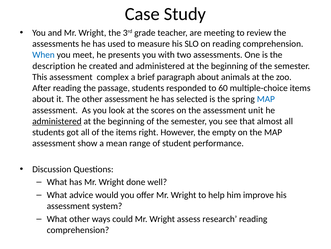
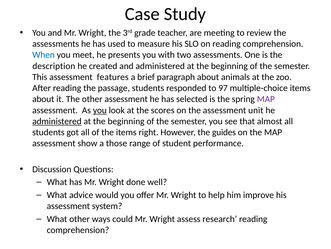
complex: complex -> features (113, 77)
60: 60 -> 97 (223, 88)
MAP colour: blue -> purple (266, 99)
you underline: none -> present (100, 110)
empty: empty -> guides (224, 132)
mean: mean -> those (117, 143)
